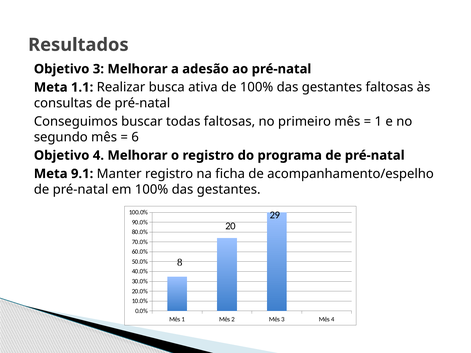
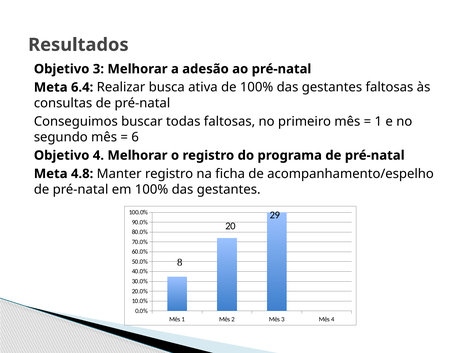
1.1: 1.1 -> 6.4 (82, 87)
9.1: 9.1 -> 4.8 (82, 174)
